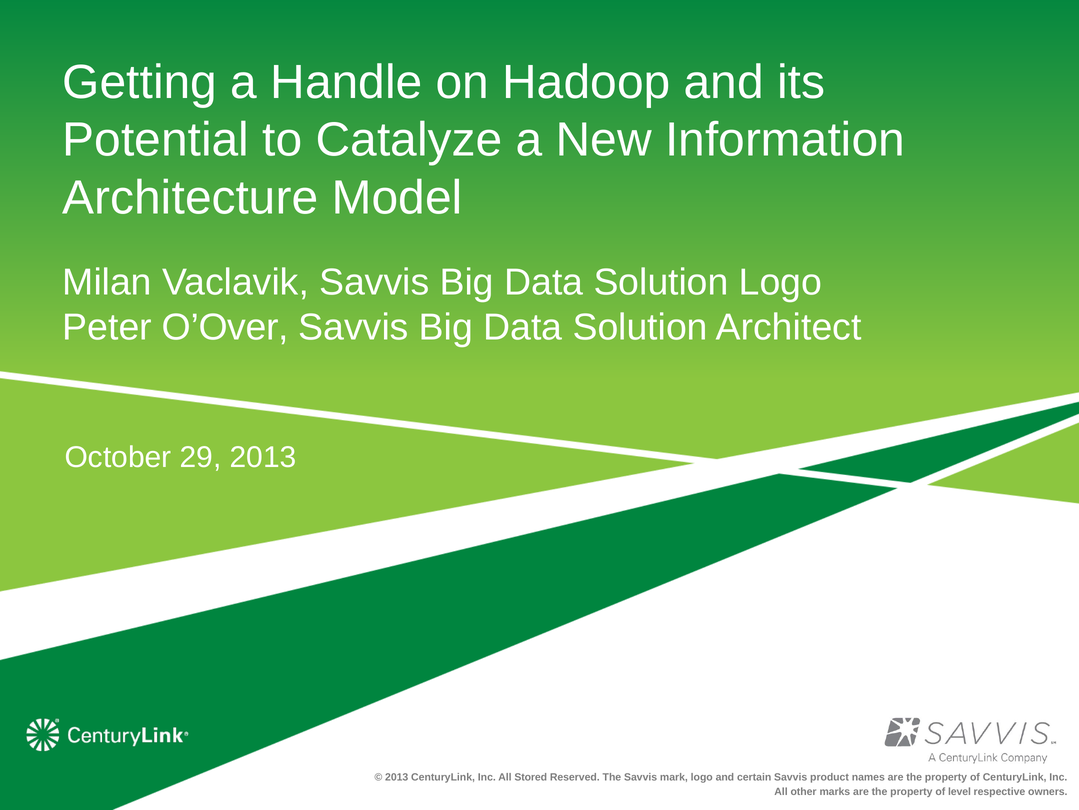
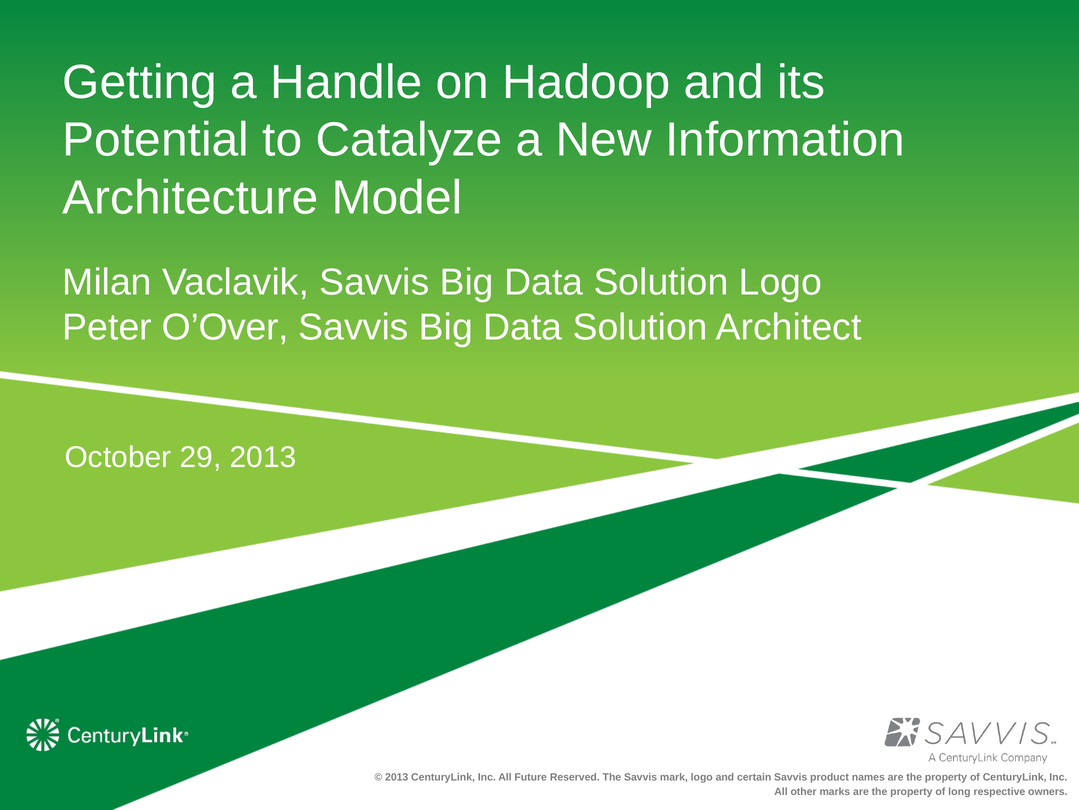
Stored: Stored -> Future (531, 777)
level: level -> long (959, 791)
